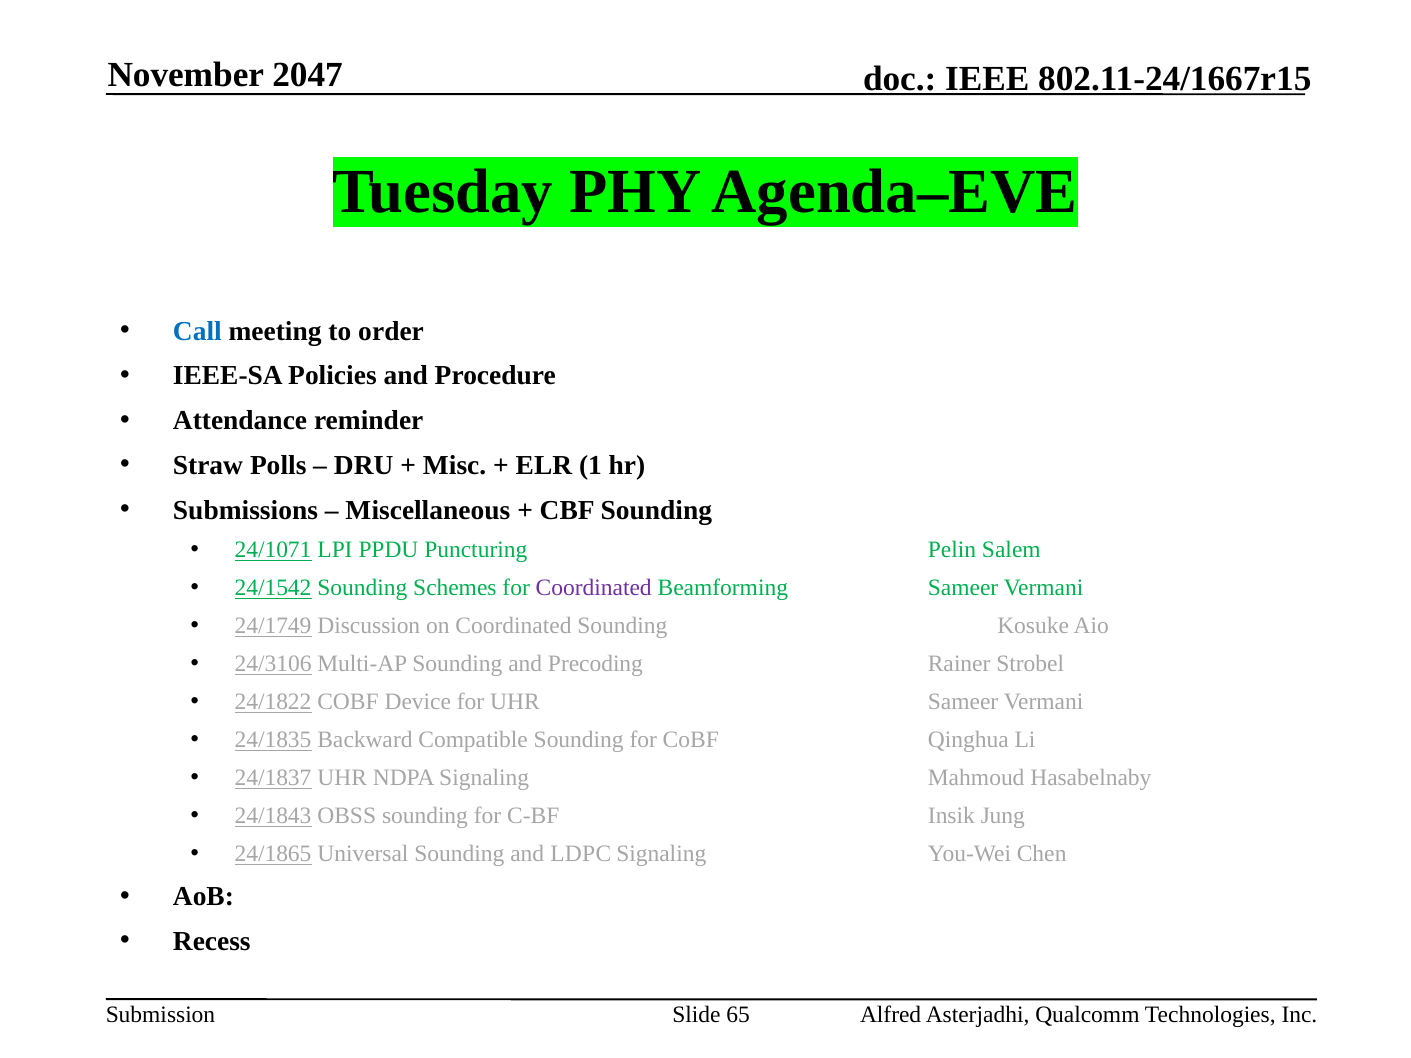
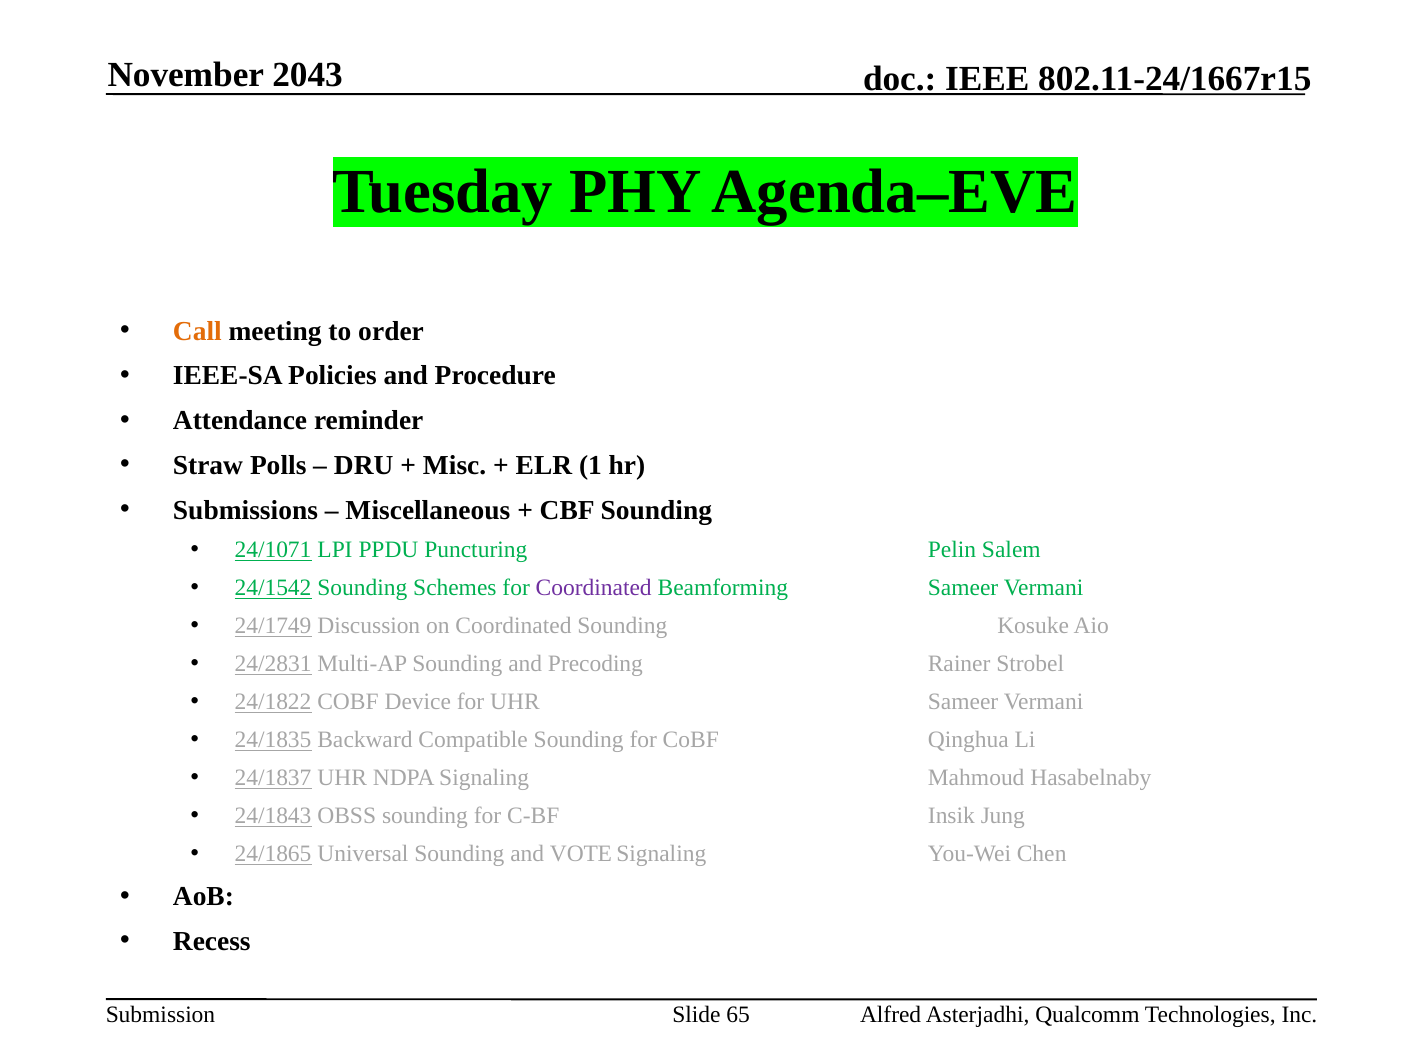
2047: 2047 -> 2043 (308, 75)
Call colour: blue -> orange (197, 331)
24/3106: 24/3106 -> 24/2831 (273, 664)
LDPC: LDPC -> VOTE (581, 854)
